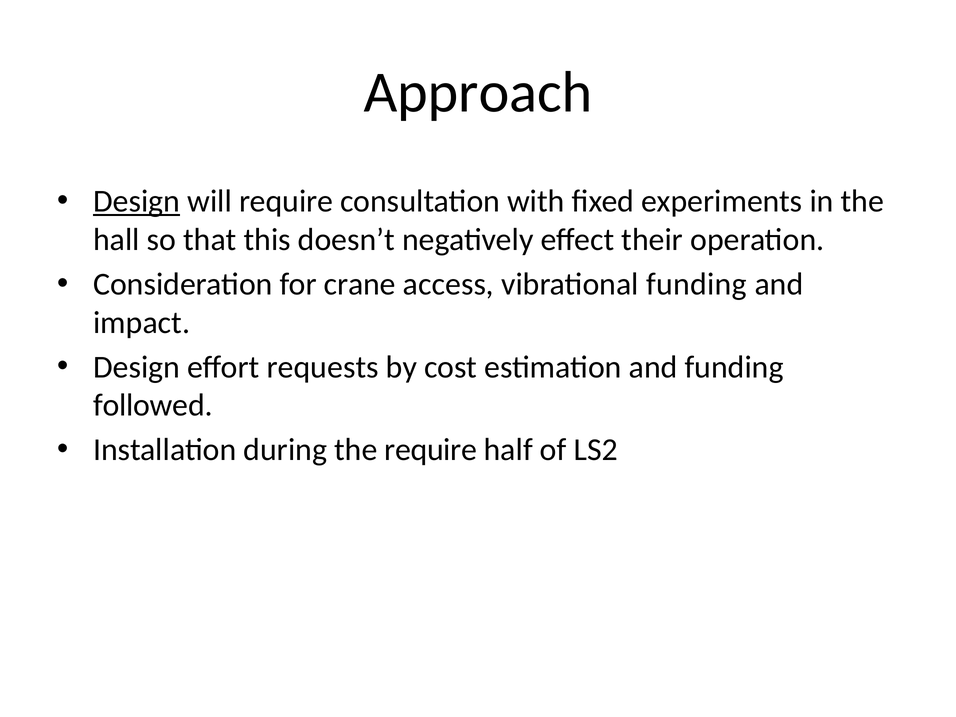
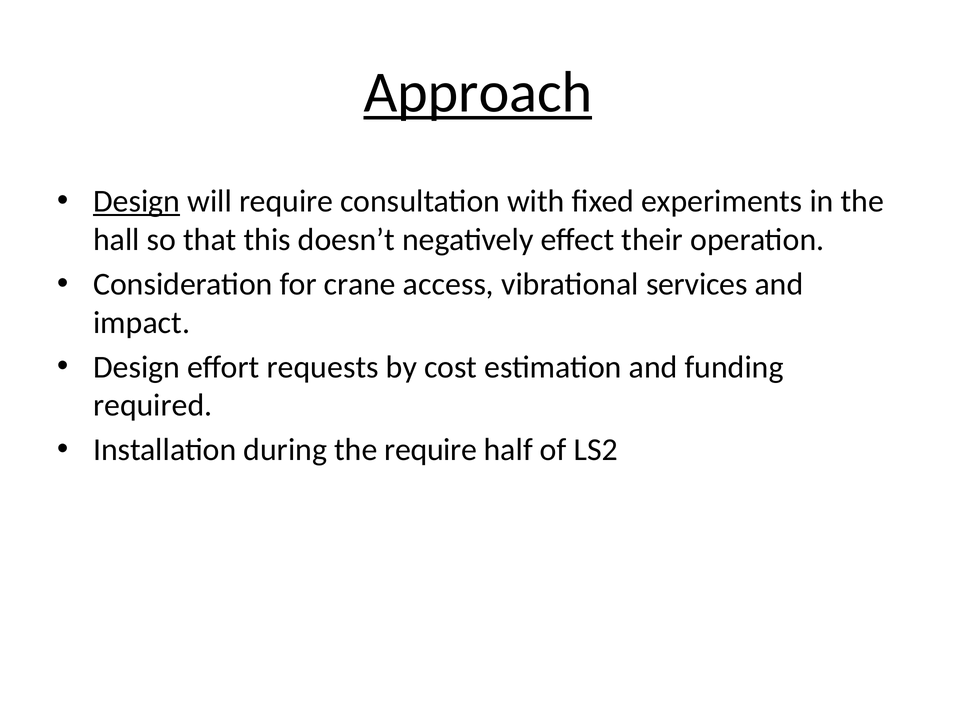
Approach underline: none -> present (478, 93)
vibrational funding: funding -> services (697, 284)
followed: followed -> required (153, 405)
